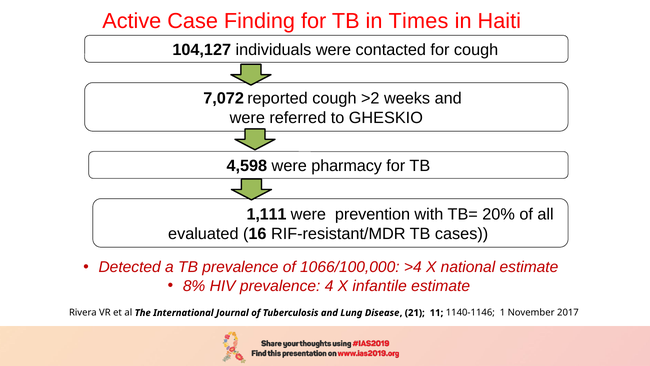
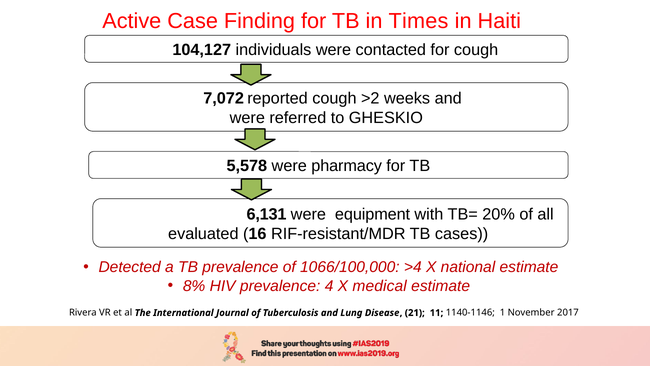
4,598: 4,598 -> 5,578 (247, 166)
1,111: 1,111 -> 6,131 (267, 214)
prevention: prevention -> equipment (373, 214)
infantile: infantile -> medical (380, 286)
